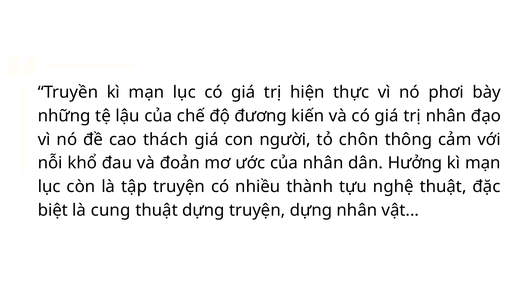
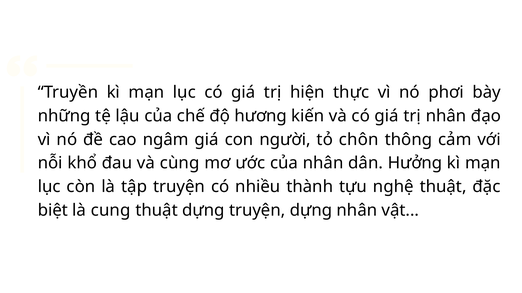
đương: đương -> hương (261, 116)
thách: thách -> ngâm (166, 140)
đoản: đoản -> cùng (180, 163)
